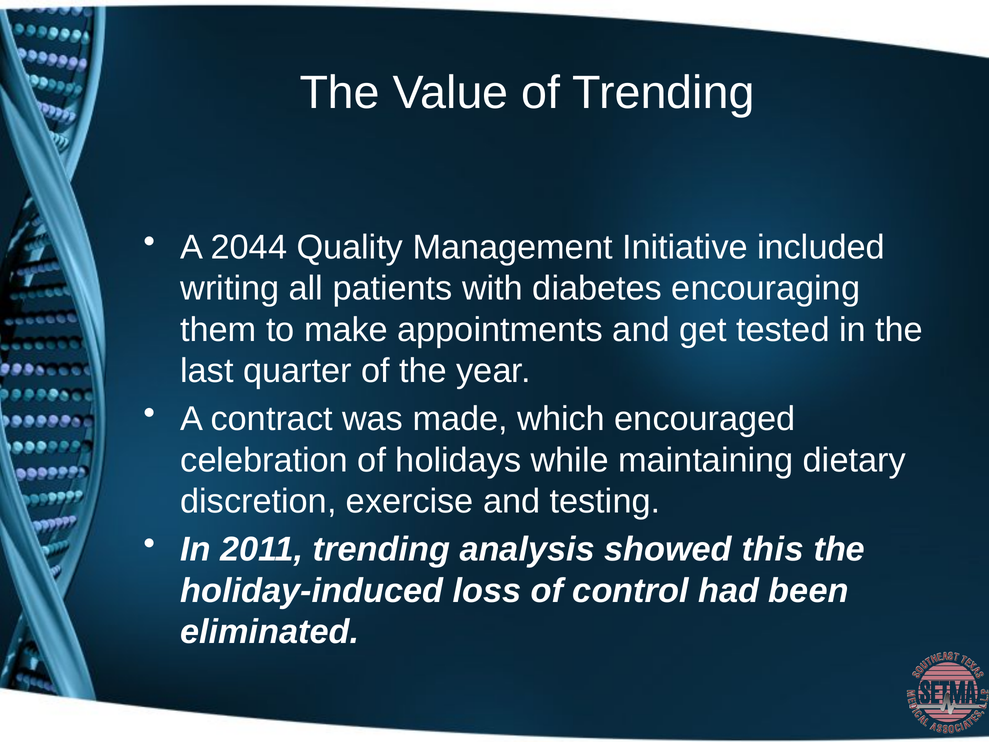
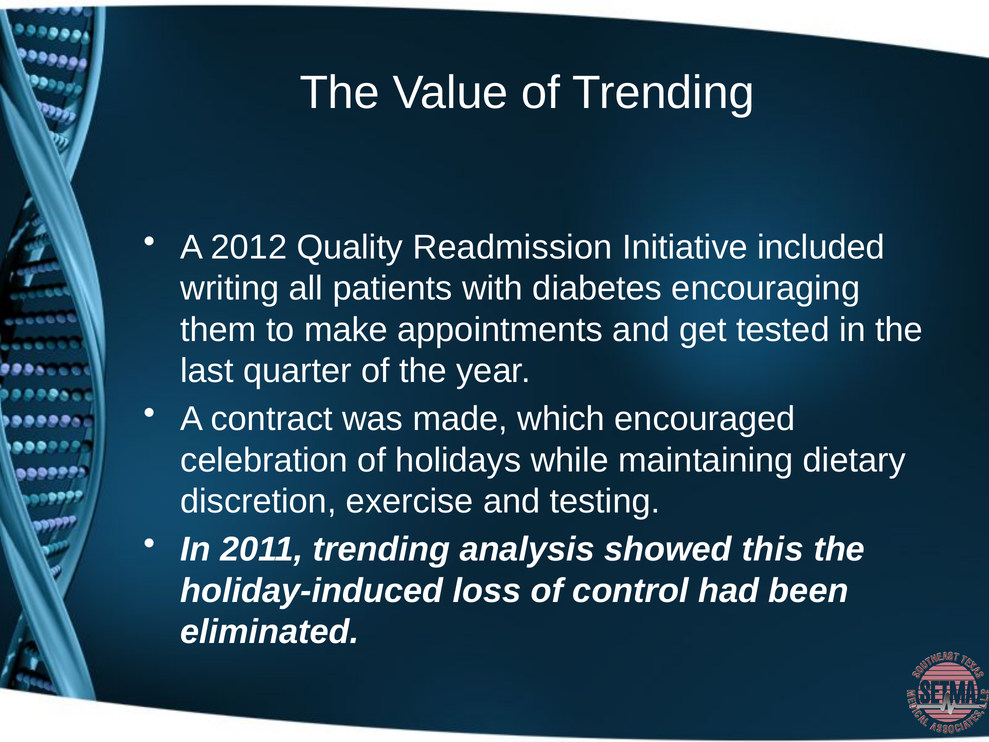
2044: 2044 -> 2012 (249, 247)
Management: Management -> Readmission (513, 247)
